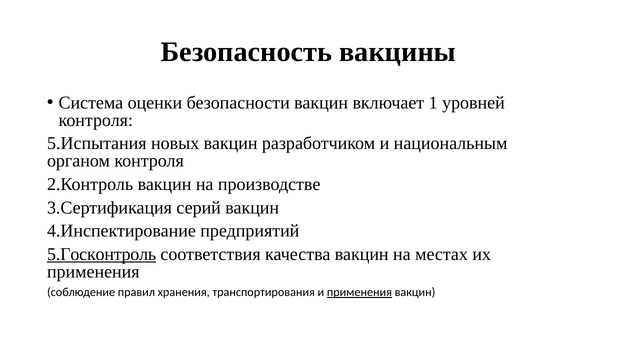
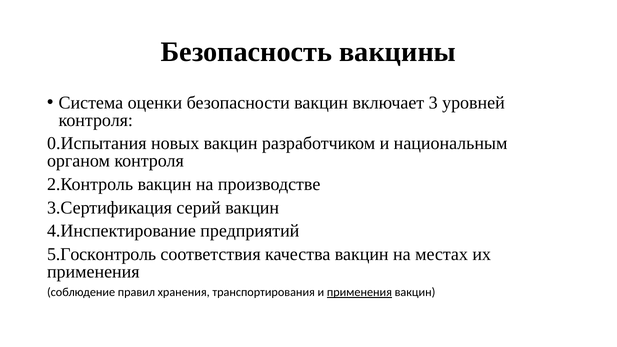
1: 1 -> 3 (433, 103)
5.Испытания: 5.Испытания -> 0.Испытания (97, 144)
5.Госконтроль underline: present -> none (102, 254)
